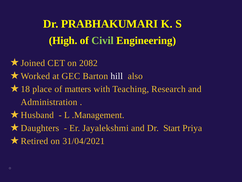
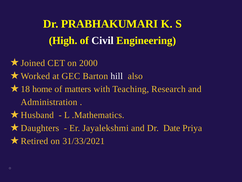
Civil colour: light green -> white (103, 40)
2082: 2082 -> 2000 (88, 63)
place: place -> home (42, 89)
.Management: .Management -> .Mathematics (98, 115)
Start: Start -> Date (172, 128)
31/04/2021: 31/04/2021 -> 31/33/2021 (84, 141)
